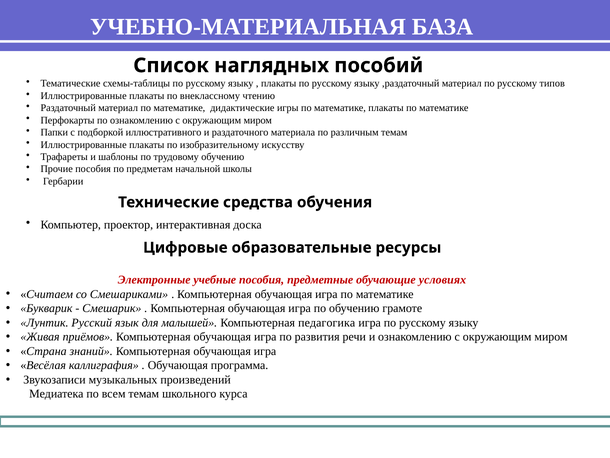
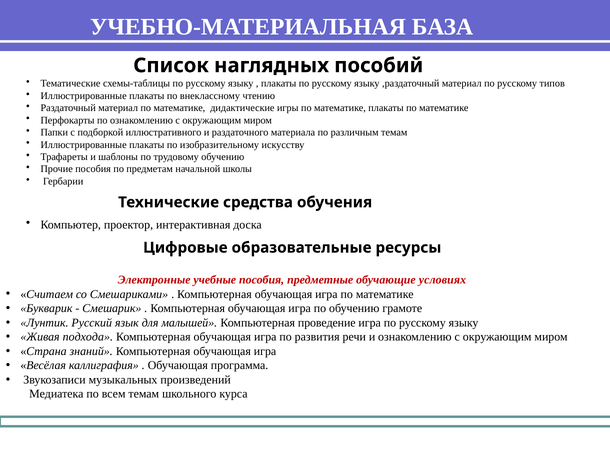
педагогика: педагогика -> проведение (327, 322)
приёмов: приёмов -> подхода (88, 337)
